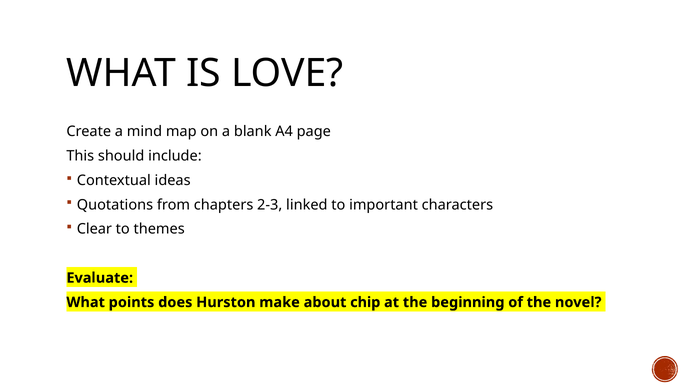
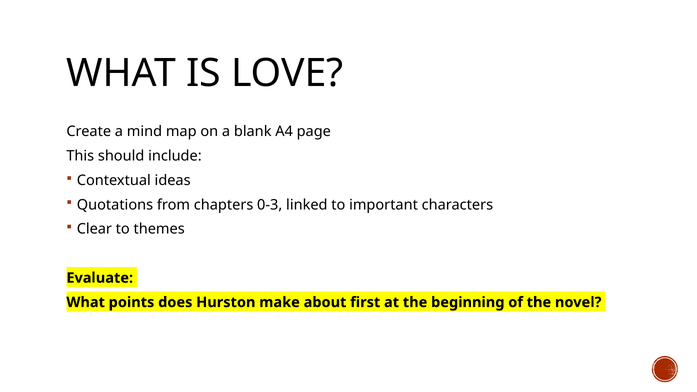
2-3: 2-3 -> 0-3 (270, 205)
chip: chip -> first (365, 302)
